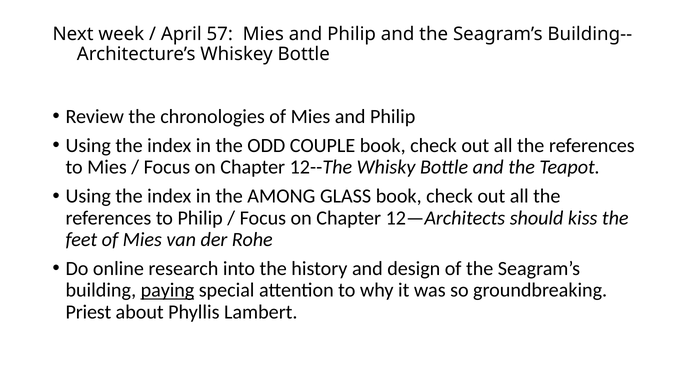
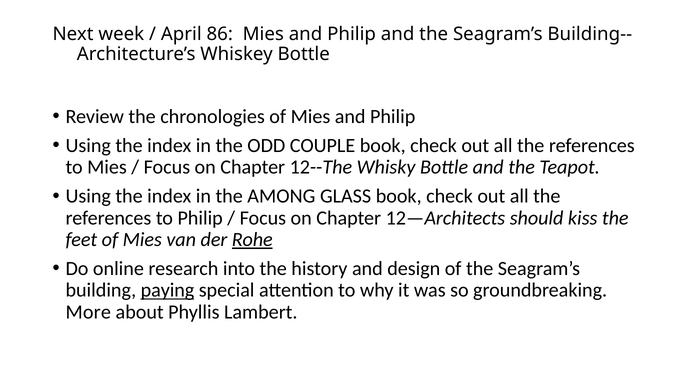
57: 57 -> 86 (220, 34)
Rohe underline: none -> present (252, 240)
Priest: Priest -> More (88, 312)
